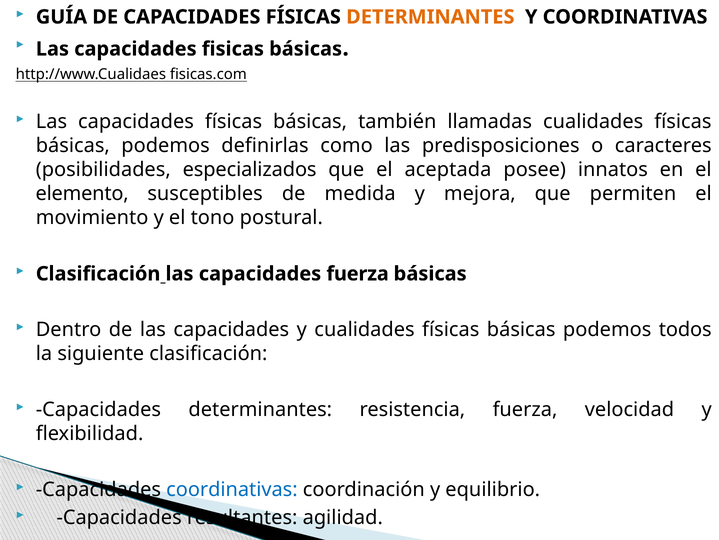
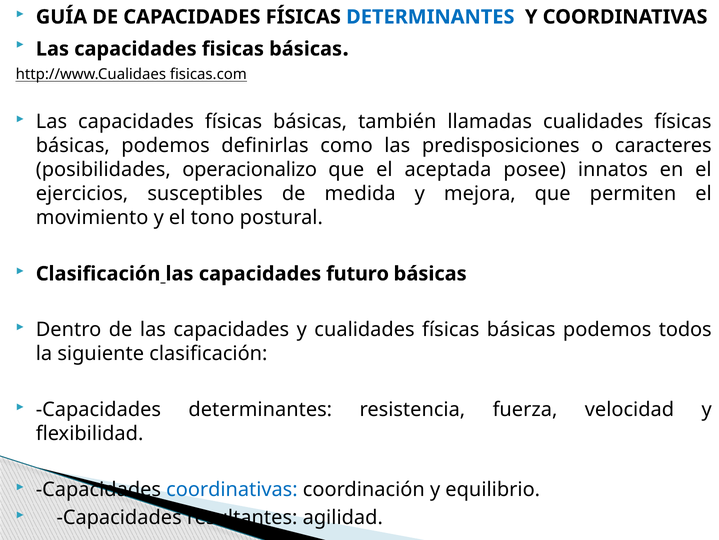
DETERMINANTES colour: orange -> blue (430, 17)
especializados: especializados -> operacionalizo (250, 170)
elemento: elemento -> ejercicios (82, 194)
capacidades fuerza: fuerza -> futuro (358, 273)
